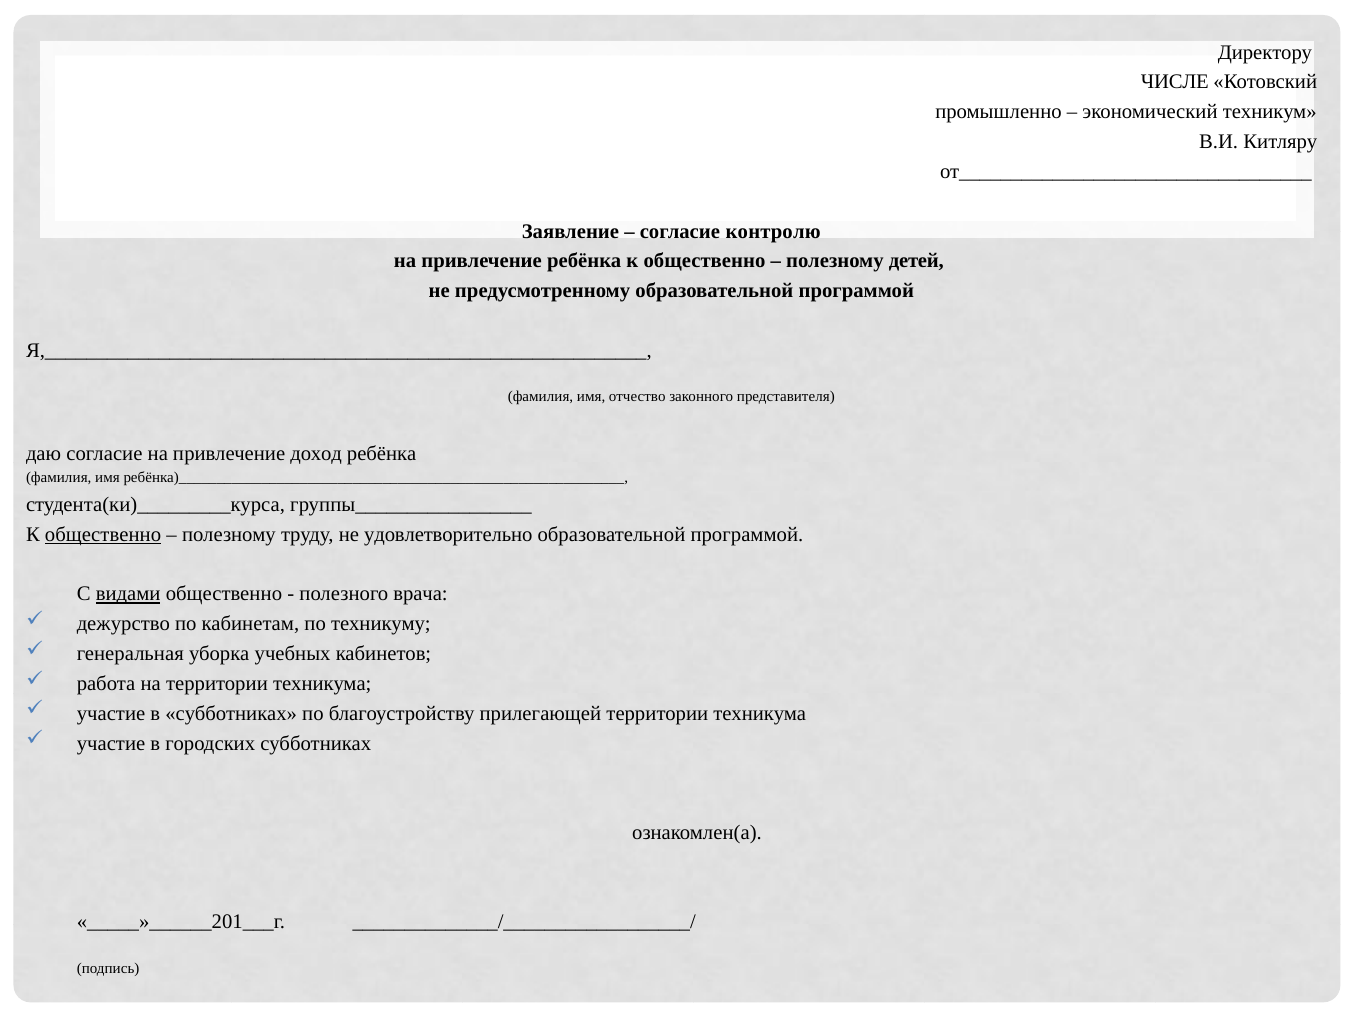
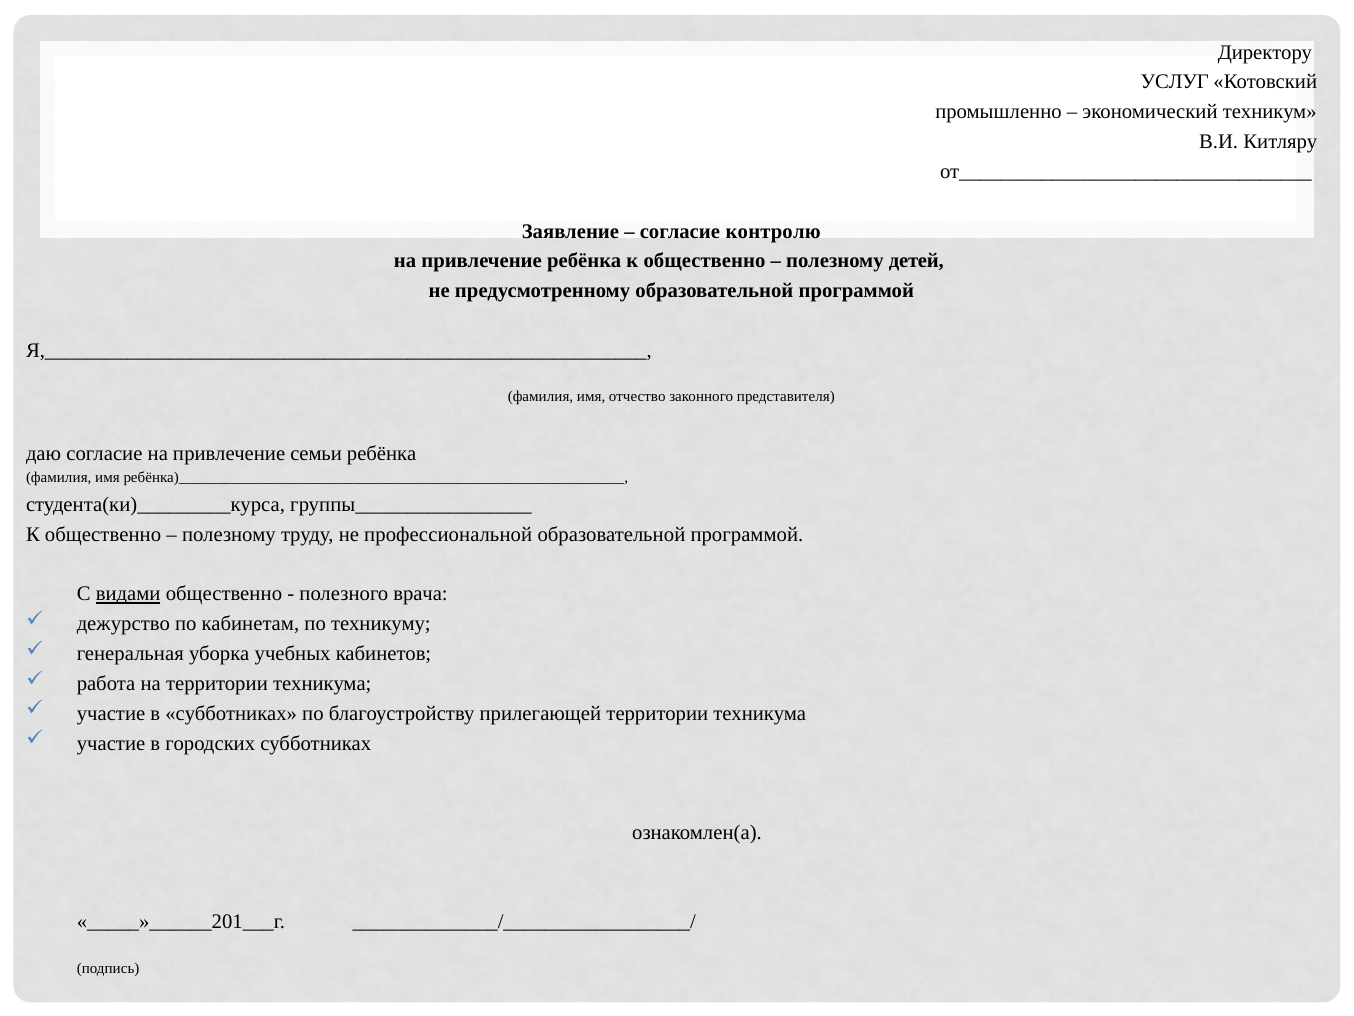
ЧИСЛЕ: ЧИСЛЕ -> УСЛУГ (1175, 82)
доход: доход -> семьи (316, 453)
общественно underline: present -> none (103, 534)
удовлетворительно: удовлетворительно -> профессиональной (448, 534)
